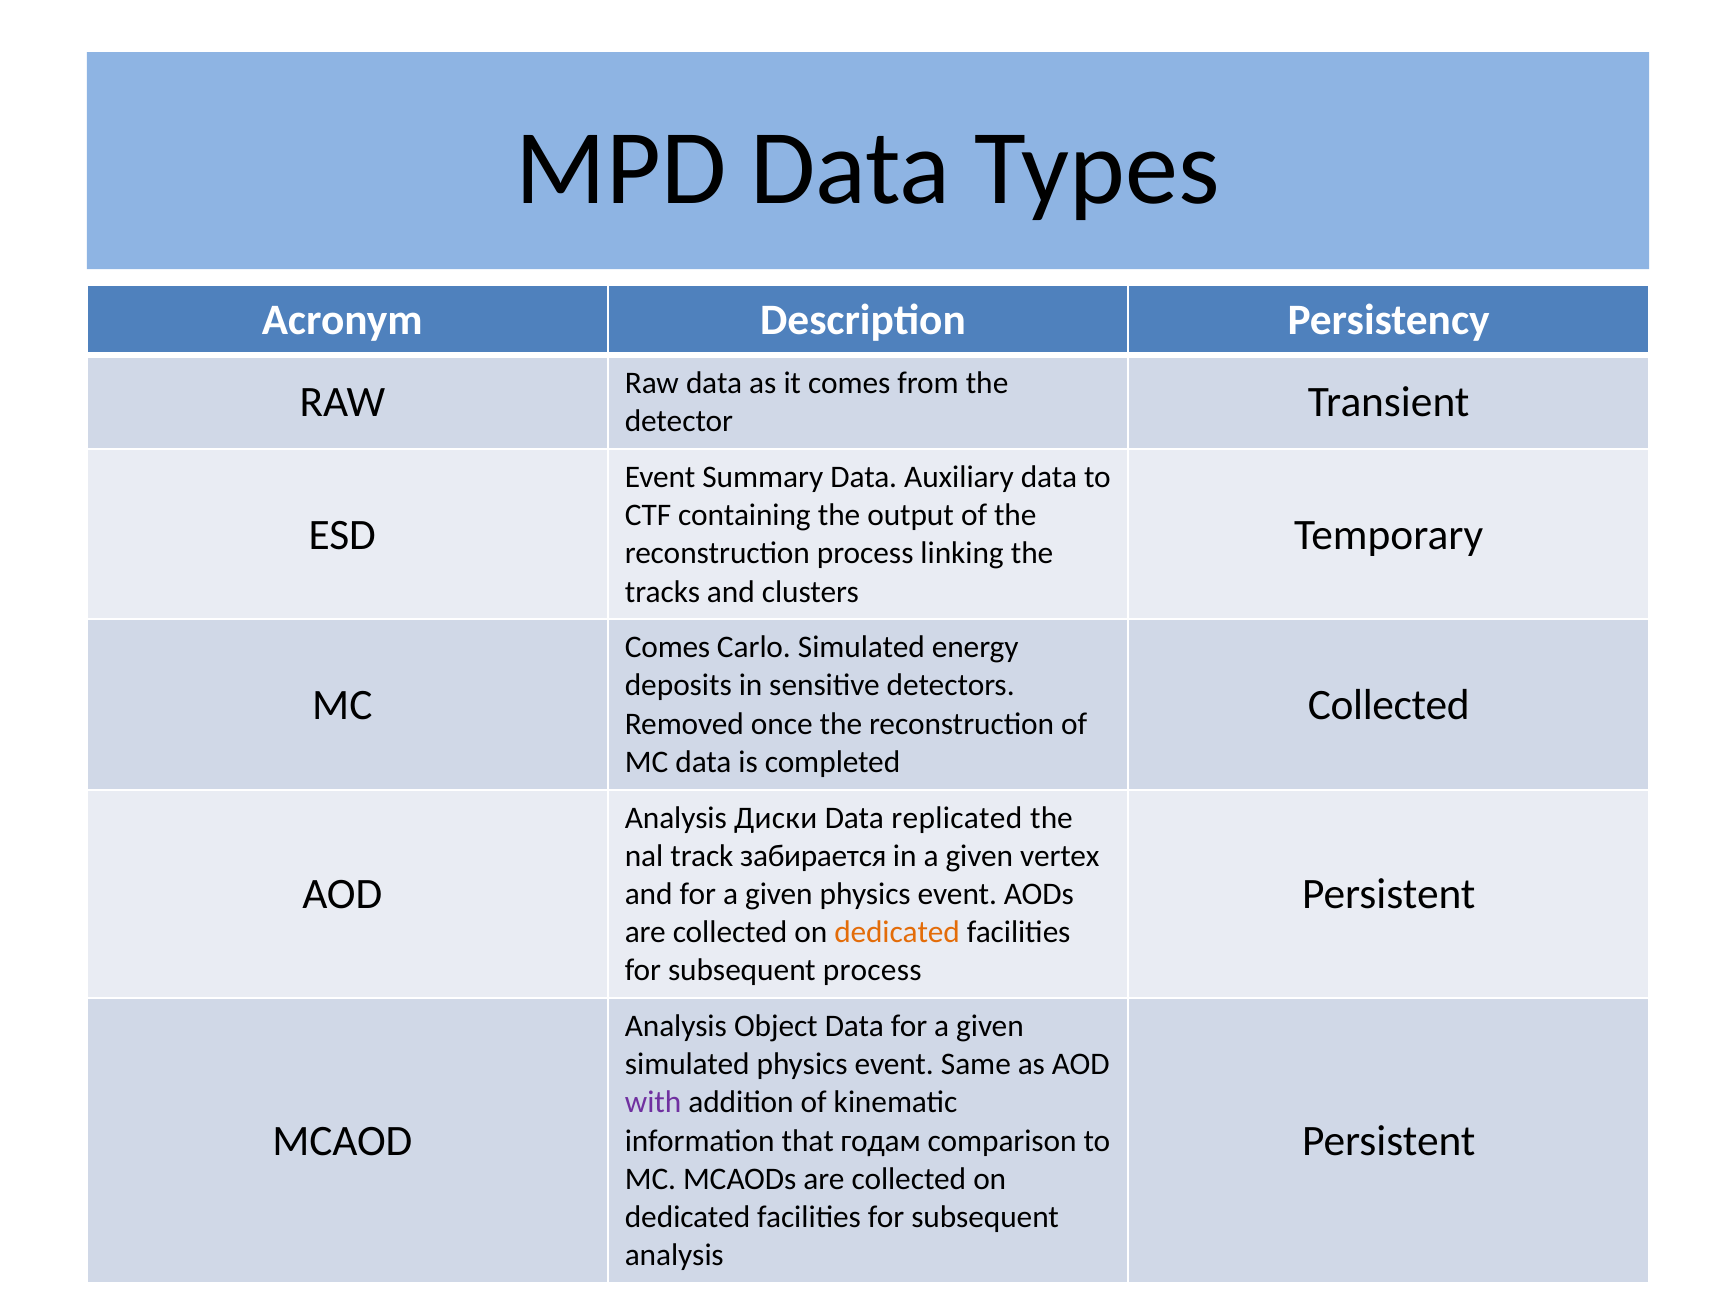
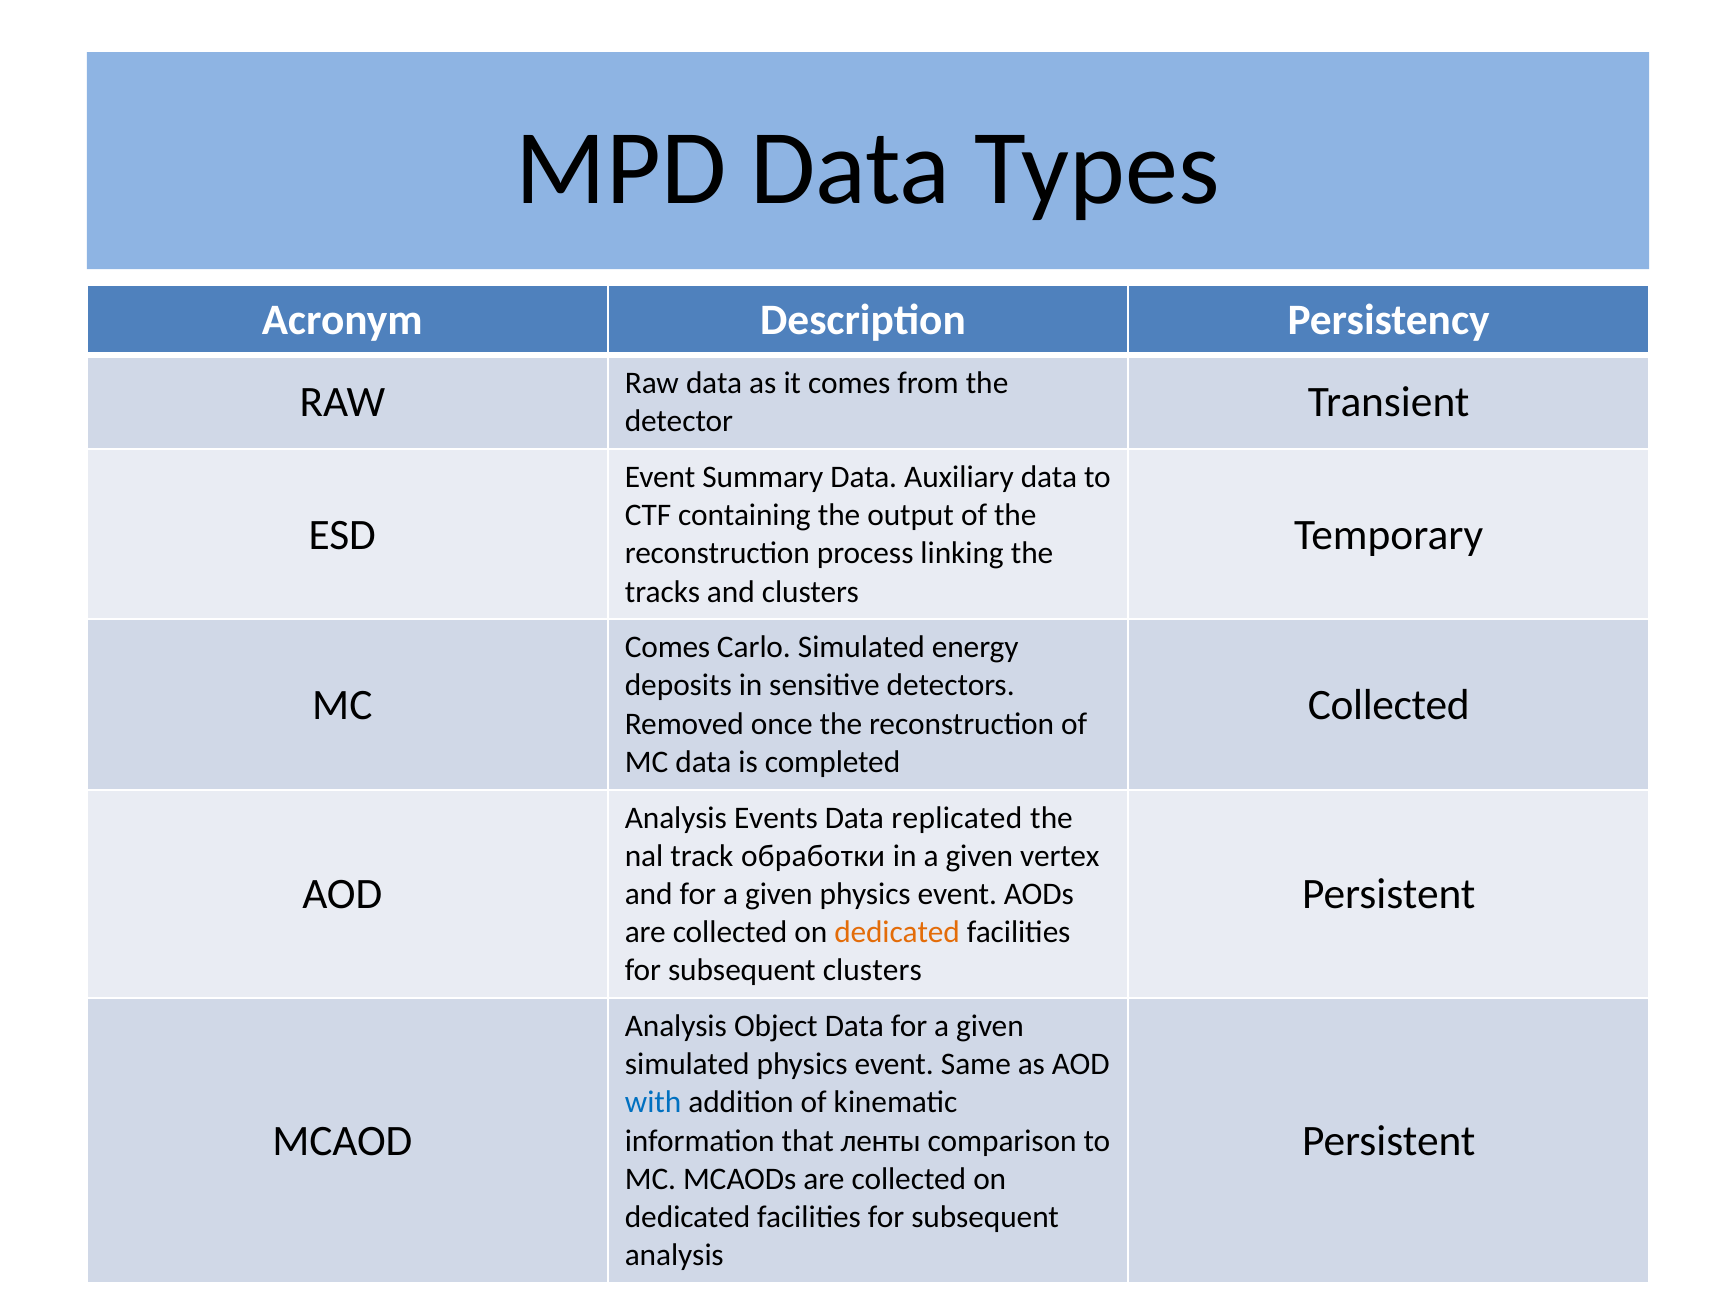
Диски: Диски -> Events (776, 818)
забирается: забирается -> обработки (813, 856)
subsequent process: process -> clusters (872, 970)
with colour: purple -> blue (653, 1103)
годам: годам -> ленты (881, 1141)
